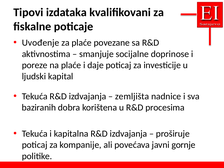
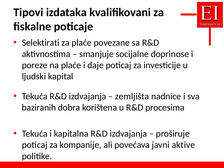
Uvođenje: Uvođenje -> Selektirati (41, 43)
gornje: gornje -> aktive (183, 145)
